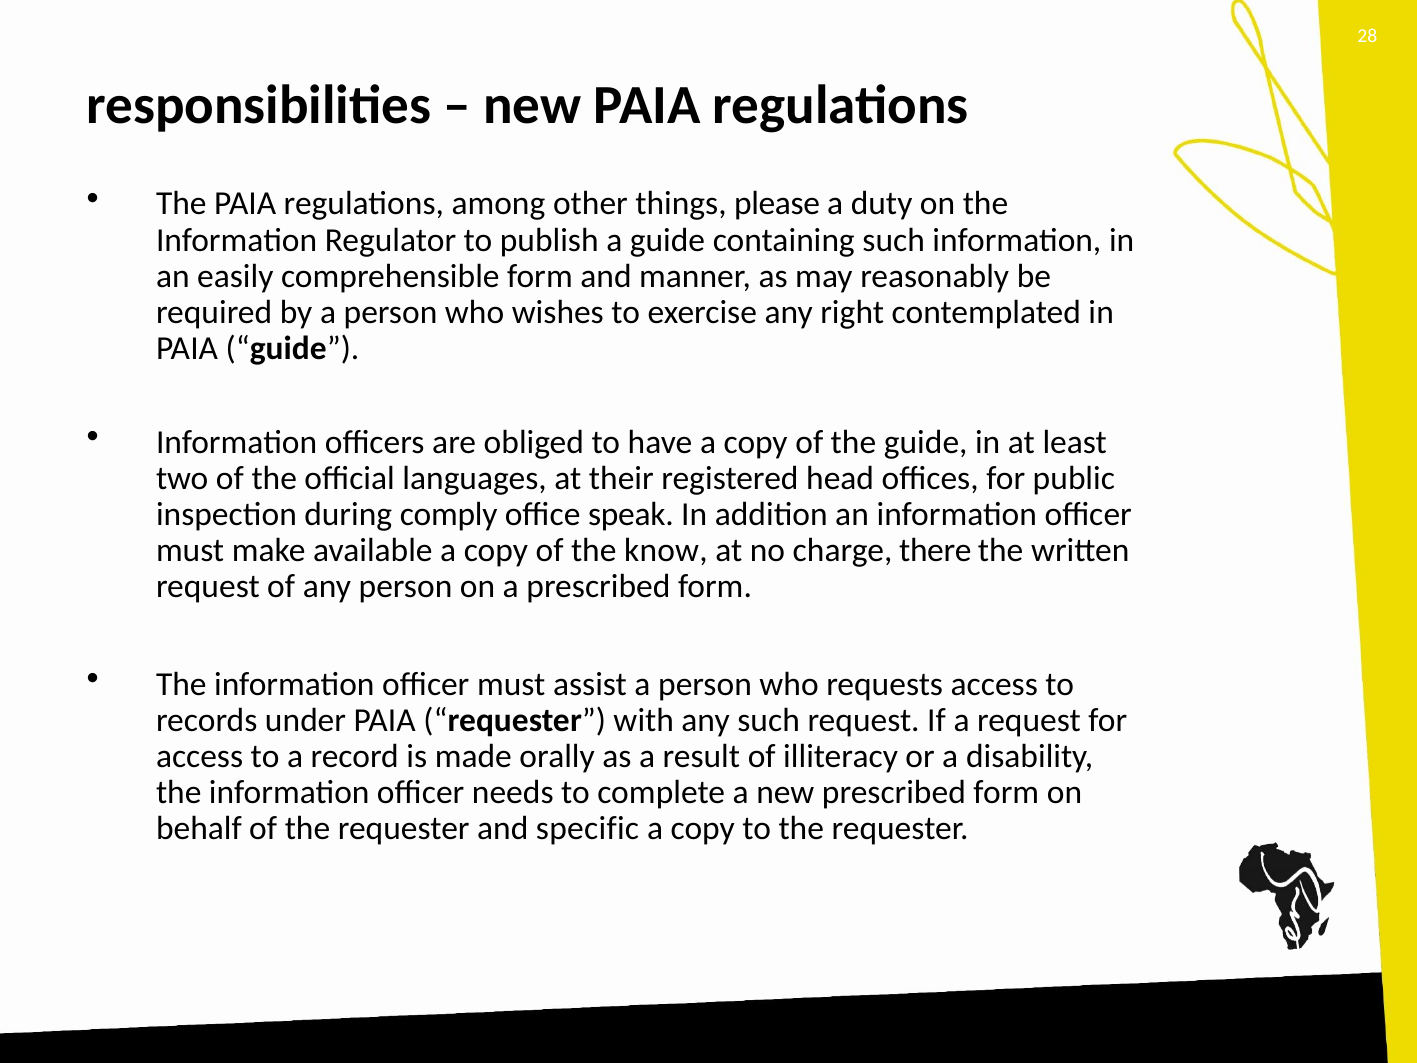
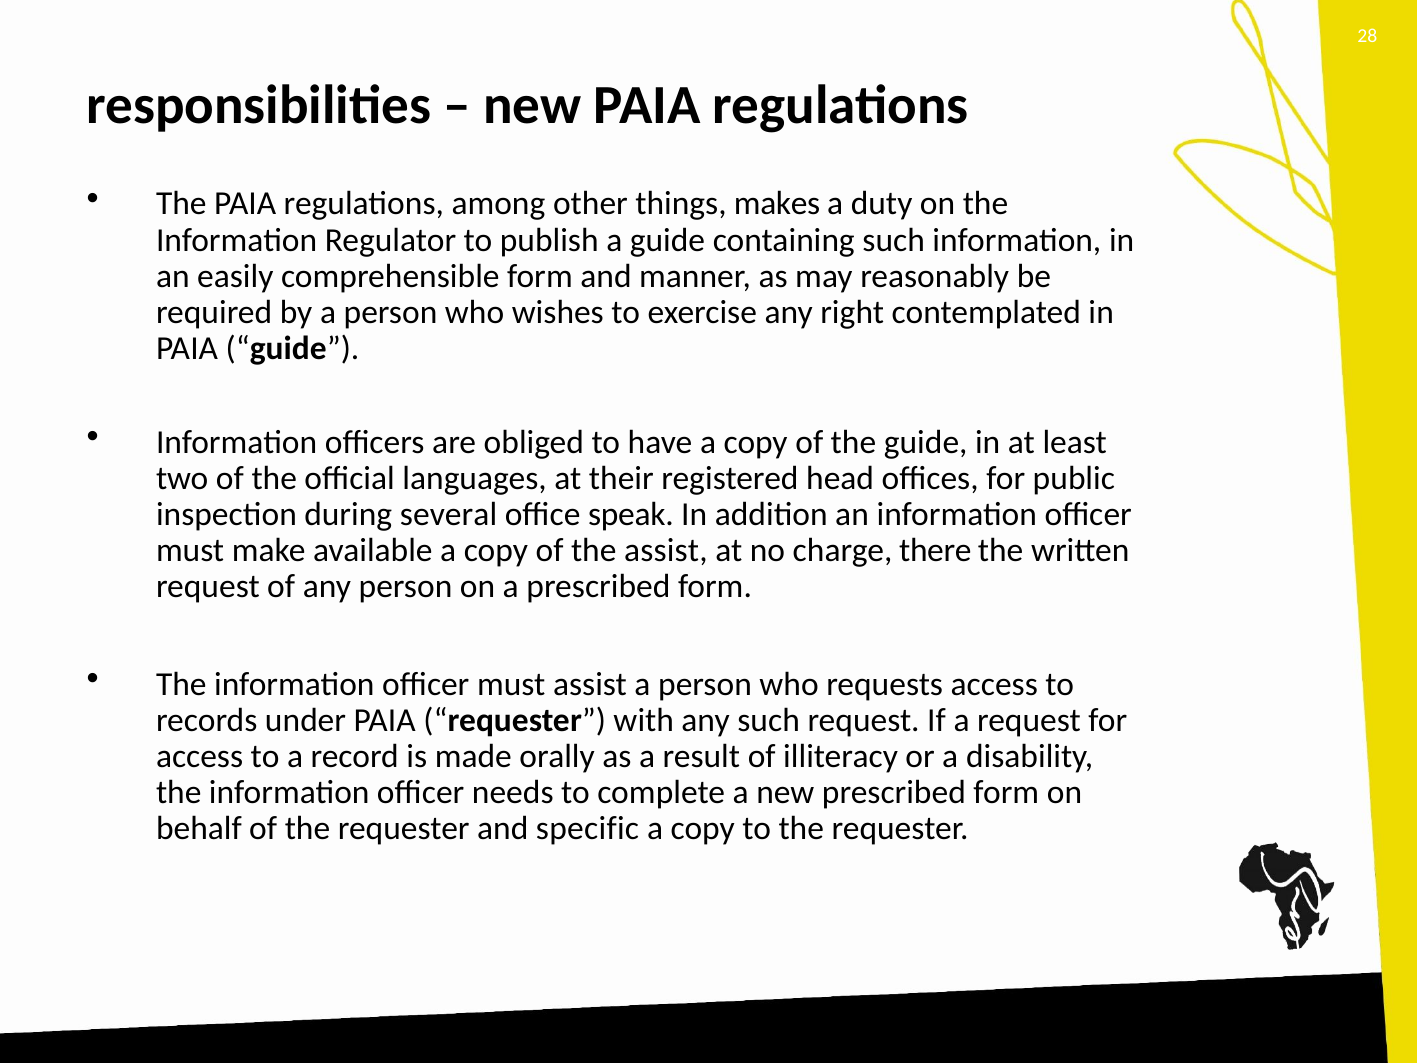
please: please -> makes (777, 204)
comply: comply -> several (449, 514)
the know: know -> assist (666, 550)
